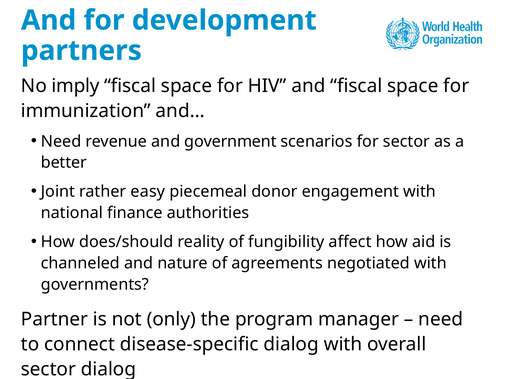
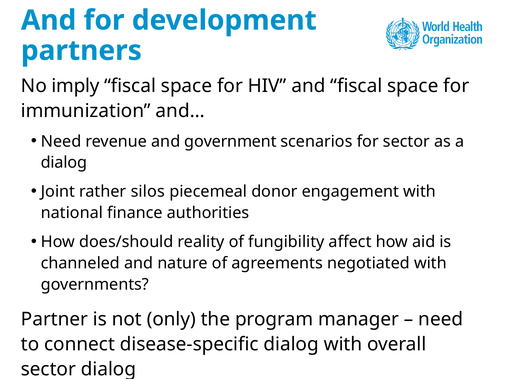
better: better -> dialog (64, 163)
easy: easy -> silos (148, 192)
